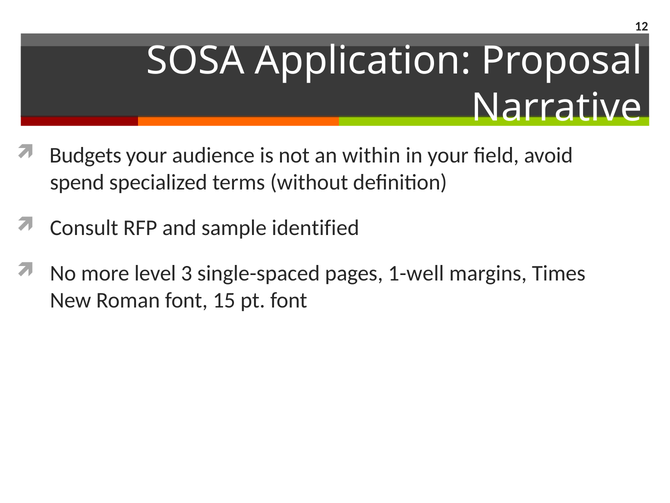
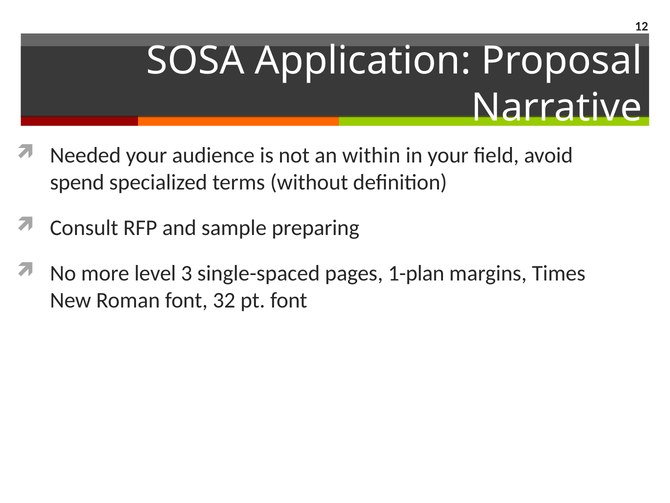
Budgets: Budgets -> Needed (85, 155)
identified: identified -> preparing (316, 228)
1-well: 1-well -> 1-plan (416, 273)
15: 15 -> 32 (224, 300)
